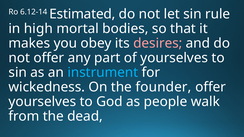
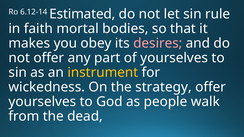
high: high -> faith (38, 29)
instrument colour: light blue -> yellow (103, 73)
founder: founder -> strategy (164, 87)
